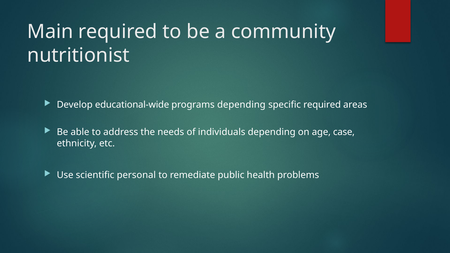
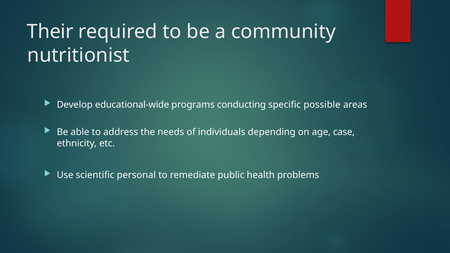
Main: Main -> Their (50, 32)
programs depending: depending -> conducting (241, 105)
specific required: required -> possible (322, 105)
